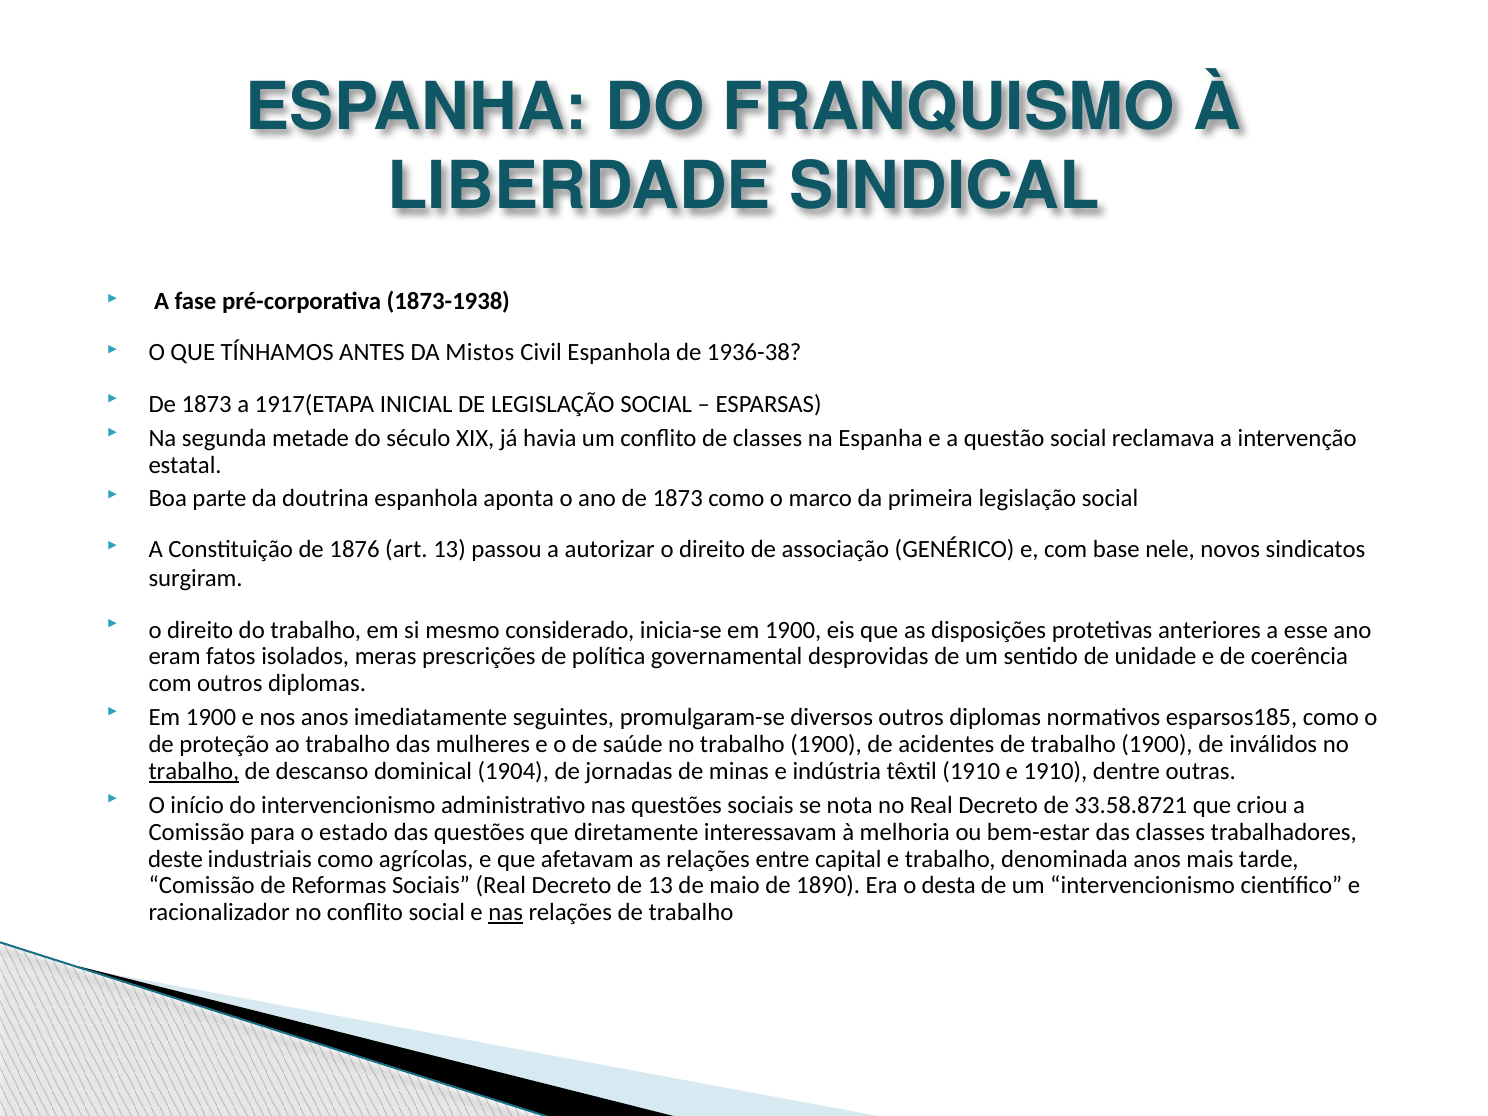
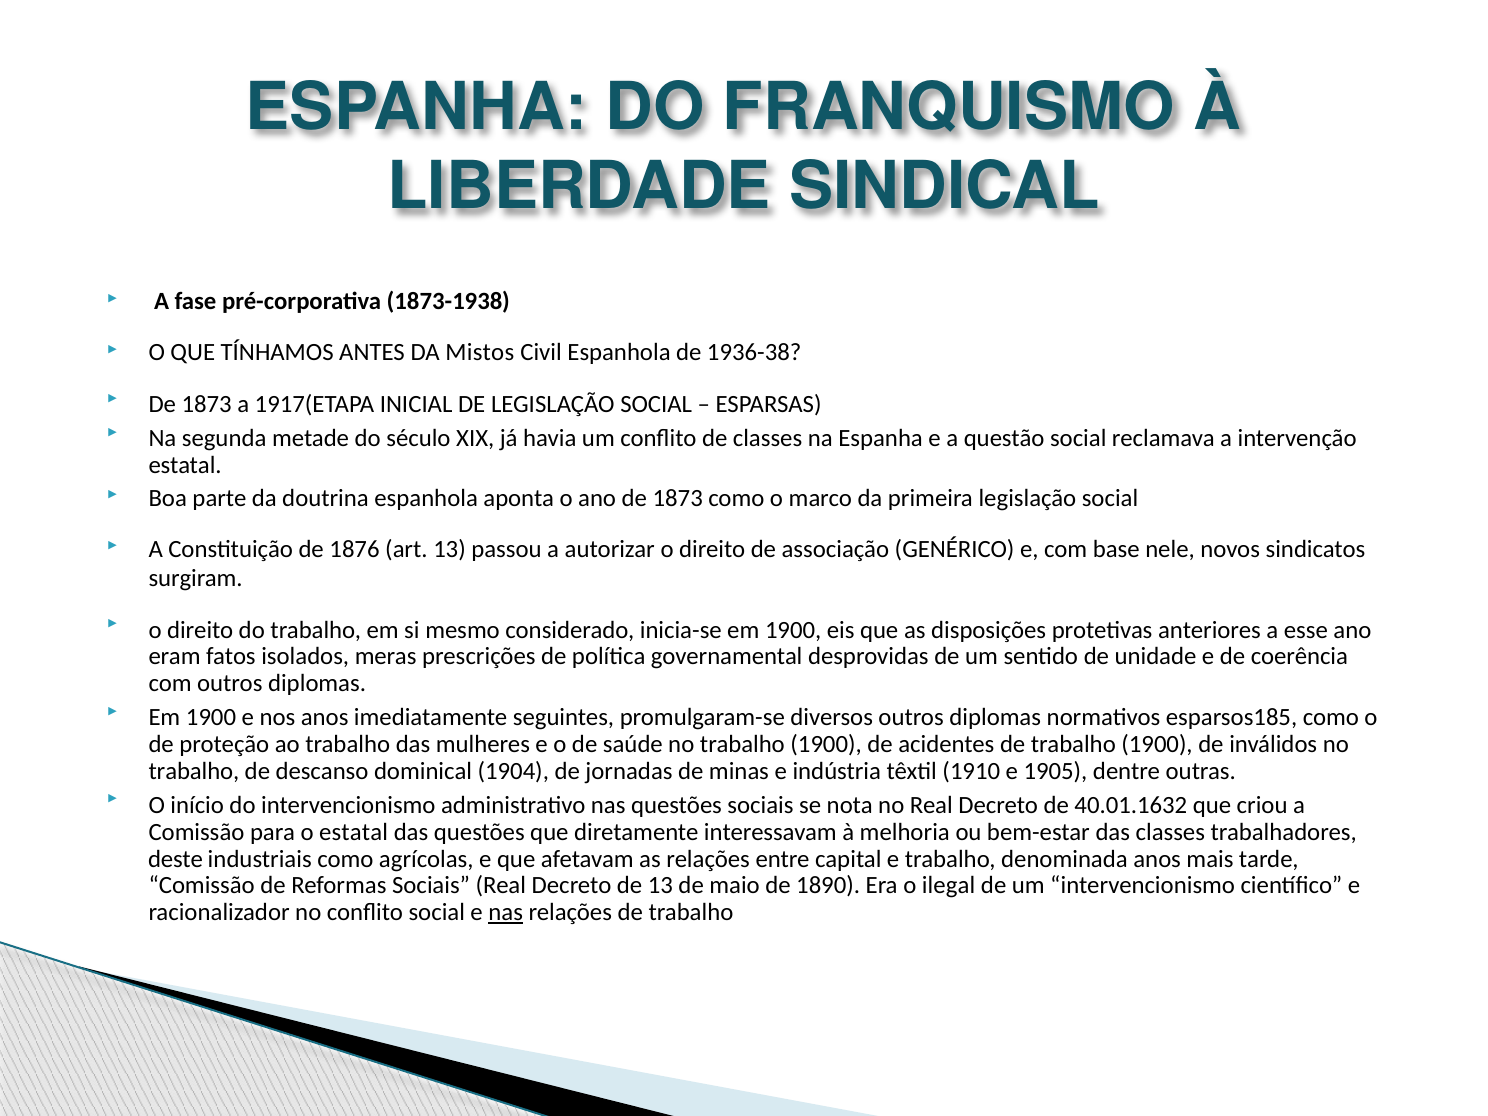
trabalho underline: present -> none (194, 771)
e 1910: 1910 -> 1905 (1055, 771)
33.58.8721: 33.58.8721 -> 40.01.1632 (1131, 805)
o estado: estado -> estatal (354, 832)
desta: desta -> ilegal (949, 886)
